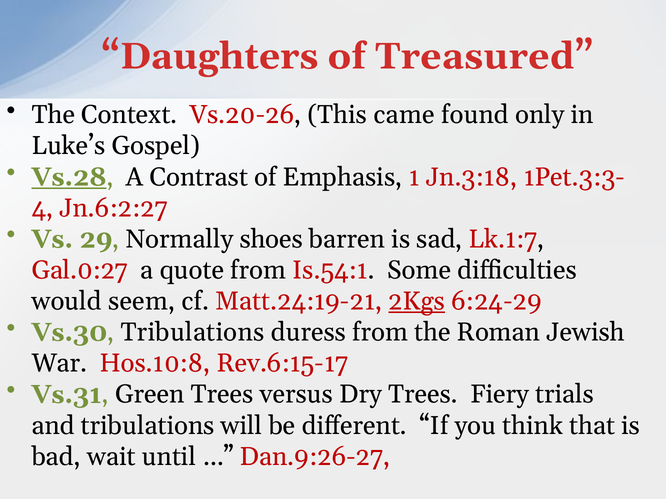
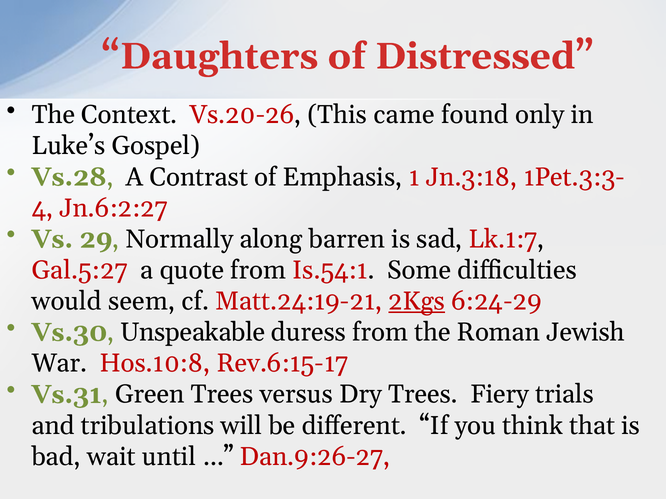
Treasured: Treasured -> Distressed (485, 56)
Vs.28 underline: present -> none (69, 177)
shoes: shoes -> along (271, 239)
Gal.0:27: Gal.0:27 -> Gal.5:27 (80, 270)
Tribulations: Tribulations -> Unspeakable (193, 333)
